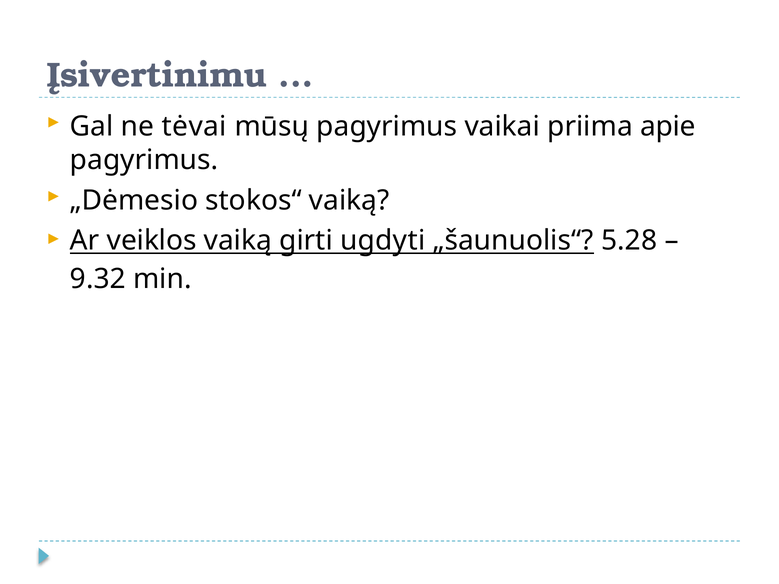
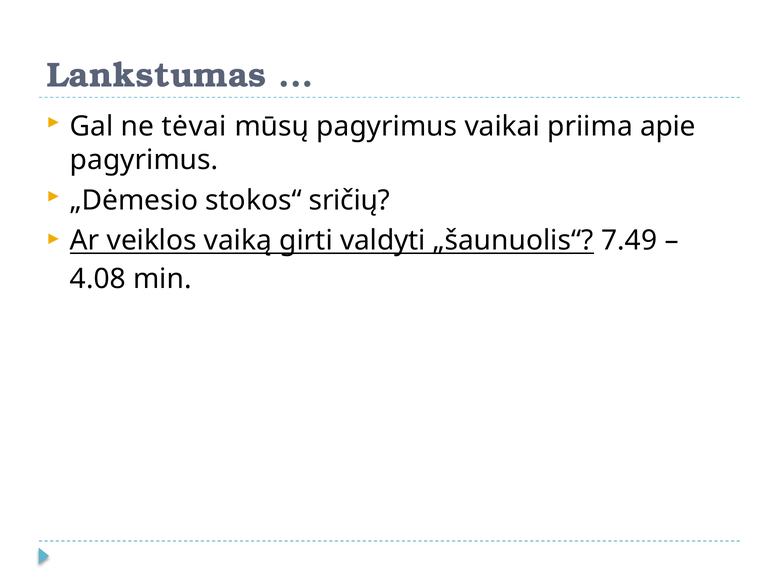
Įsivertinimu: Įsivertinimu -> Lankstumas (156, 75)
stokos“ vaiką: vaiką -> sričių (349, 201)
ugdyti: ugdyti -> valdyti (383, 241)
5.28: 5.28 -> 7.49 (629, 241)
9.32: 9.32 -> 4.08 (98, 279)
